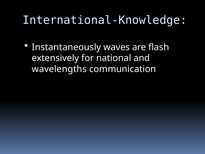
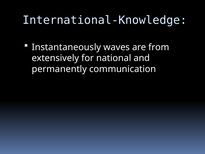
flash: flash -> from (159, 47)
wavelengths: wavelengths -> permanently (59, 69)
